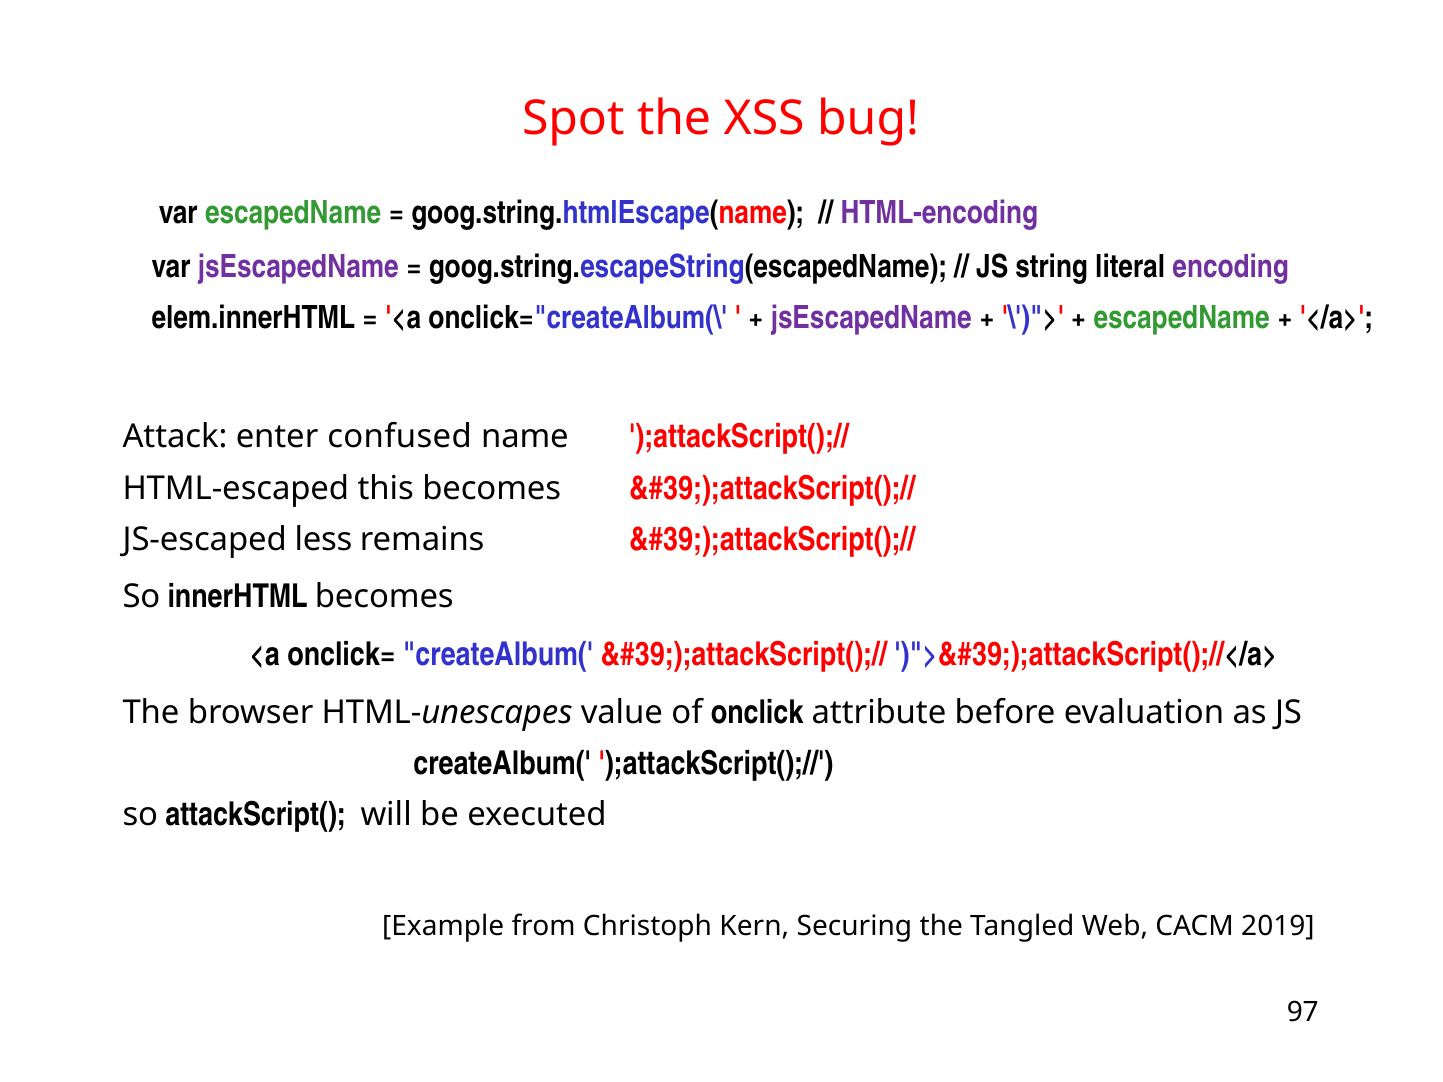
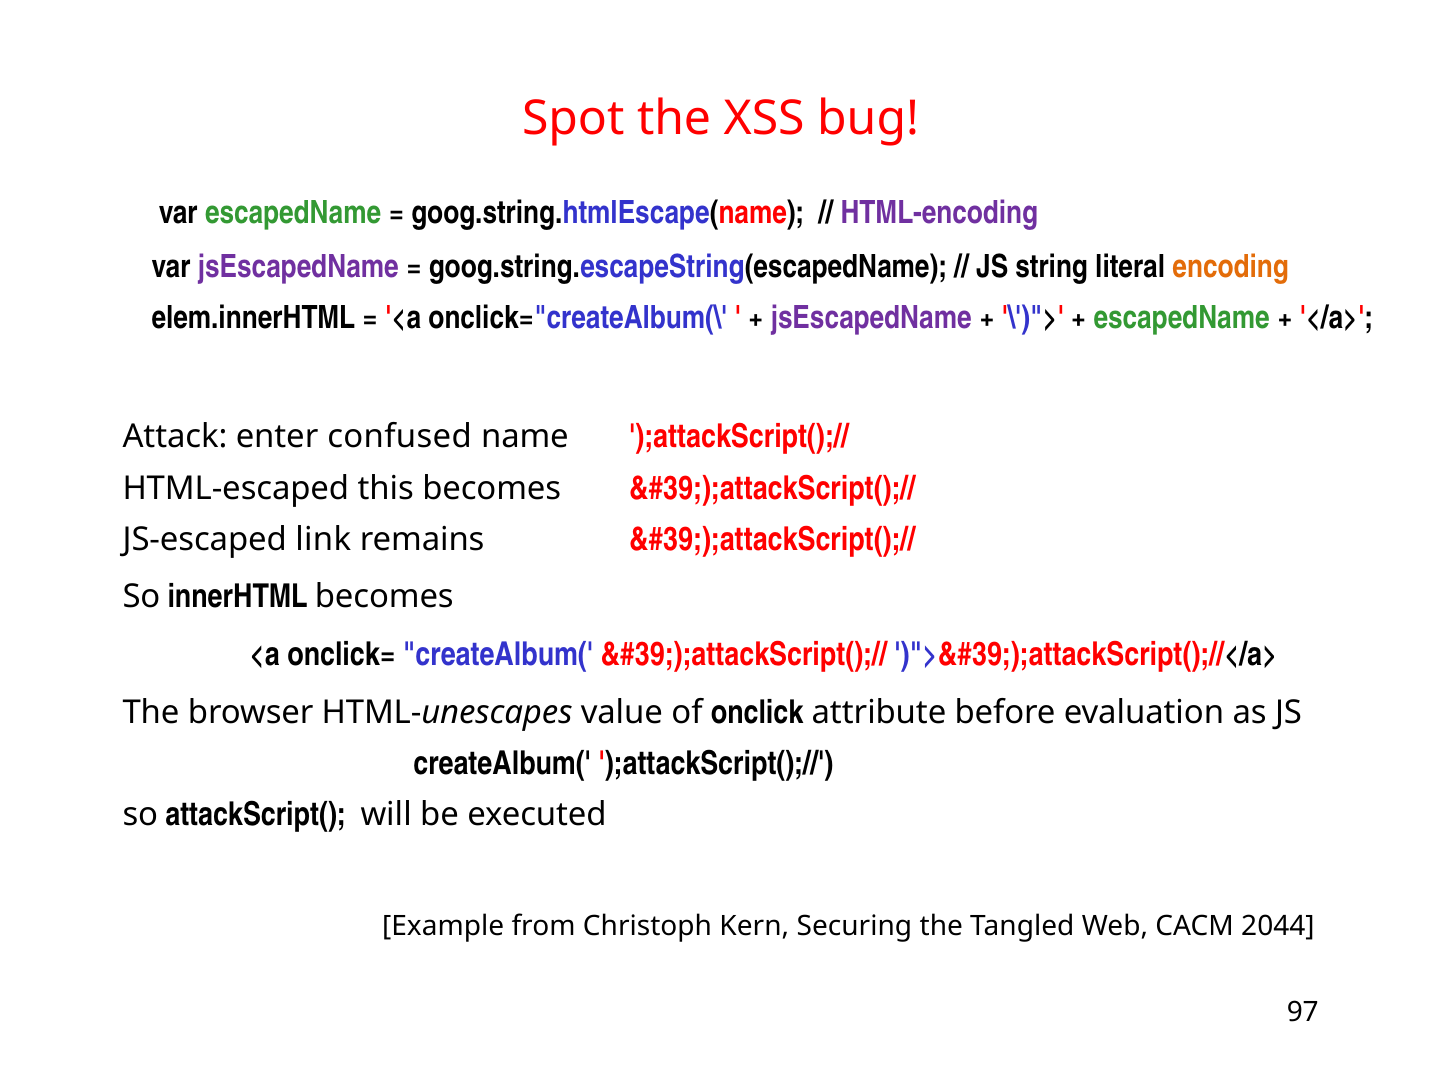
encoding colour: purple -> orange (1231, 267)
less: less -> link (323, 540)
2019: 2019 -> 2044 (1278, 926)
